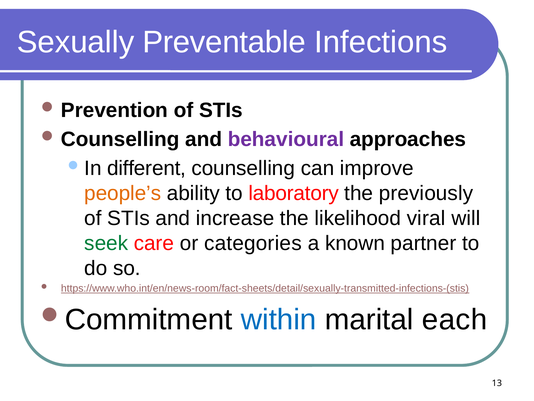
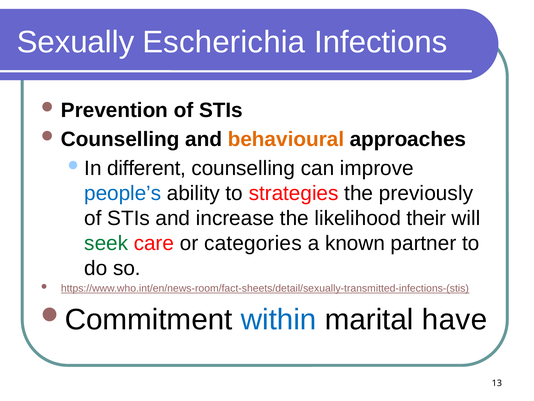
Preventable: Preventable -> Escherichia (224, 42)
behavioural colour: purple -> orange (286, 139)
people’s colour: orange -> blue (123, 193)
laboratory: laboratory -> strategies (294, 193)
viral: viral -> their (426, 218)
each: each -> have (455, 319)
